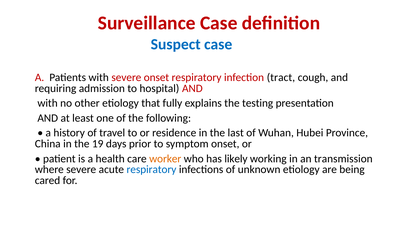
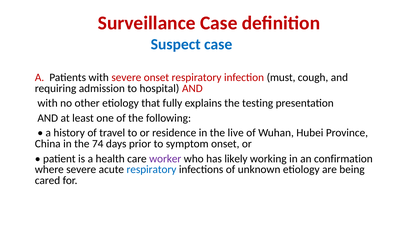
tract: tract -> must (281, 77)
last: last -> live (236, 133)
19: 19 -> 74 (98, 143)
worker colour: orange -> purple (165, 158)
transmission: transmission -> confirmation (343, 158)
